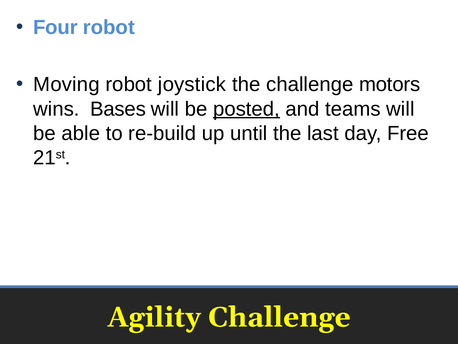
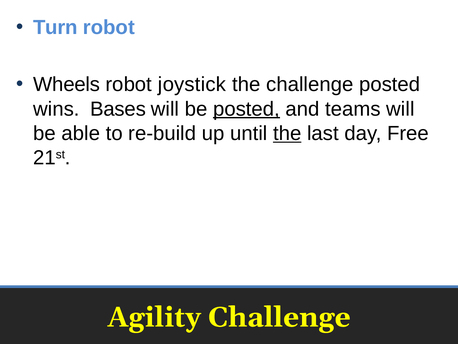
Four: Four -> Turn (55, 27)
Moving: Moving -> Wheels (67, 84)
challenge motors: motors -> posted (390, 84)
the underline: none -> present (287, 133)
